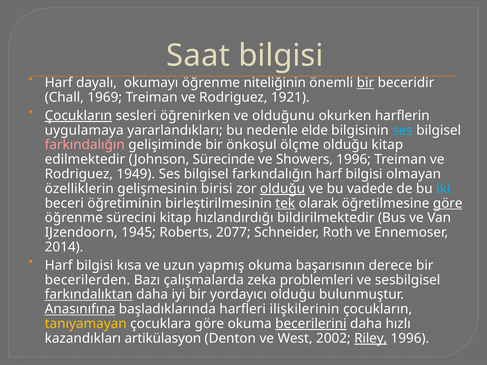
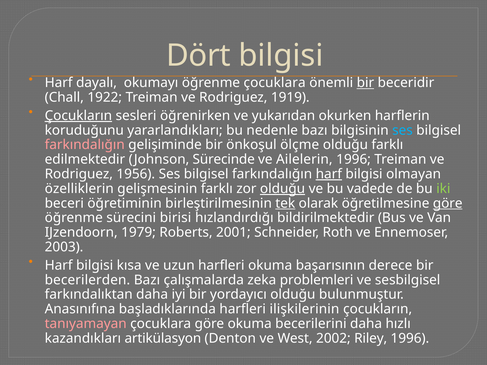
Saat: Saat -> Dört (198, 55)
öğrenme niteliğinin: niteliğinin -> çocuklara (275, 83)
1969: 1969 -> 1922 (105, 97)
1921: 1921 -> 1919 (290, 97)
olduğunu: olduğunu -> yukarıdan (283, 116)
uygulamaya: uygulamaya -> koruduğunu (84, 130)
nedenle elde: elde -> bazı (315, 130)
olduğu kitap: kitap -> farklı (387, 145)
Showers: Showers -> Ailelerin (304, 160)
1949: 1949 -> 1956 (136, 174)
harf underline: none -> present (329, 174)
gelişmesinin birisi: birisi -> farklı (217, 189)
iki colour: light blue -> light green (443, 189)
sürecini kitap: kitap -> birisi (176, 218)
1945: 1945 -> 1979 (139, 233)
2077: 2077 -> 2001 (233, 233)
2014: 2014 -> 2003 (64, 247)
uzun yapmış: yapmış -> harfleri (221, 265)
farkındalıktan underline: present -> none (89, 295)
Anasınıfına underline: present -> none (80, 309)
tanıyamayan colour: yellow -> pink (86, 324)
becerilerini underline: present -> none (311, 324)
Riley underline: present -> none (371, 339)
